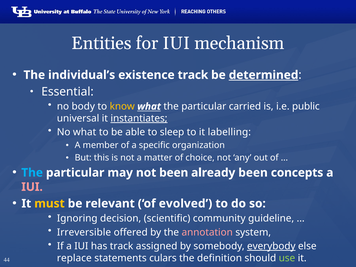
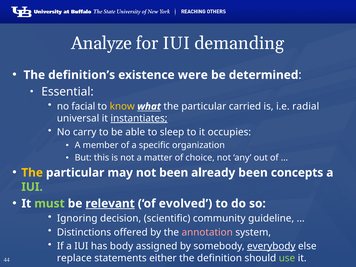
Entities: Entities -> Analyze (102, 43)
mechanism: mechanism -> demanding (239, 43)
individual’s: individual’s -> definition’s (82, 75)
existence track: track -> were (193, 75)
determined underline: present -> none (264, 75)
body: body -> facial (83, 106)
public: public -> radial (306, 106)
No what: what -> carry (85, 132)
labelling: labelling -> occupies (229, 132)
The colour: light blue -> yellow (32, 173)
IUI colour: pink -> light green (32, 187)
must colour: yellow -> light green (50, 204)
relevant underline: none -> present (110, 204)
Irreversible: Irreversible -> Distinctions (84, 232)
has track: track -> body (122, 246)
culars: culars -> either (163, 258)
